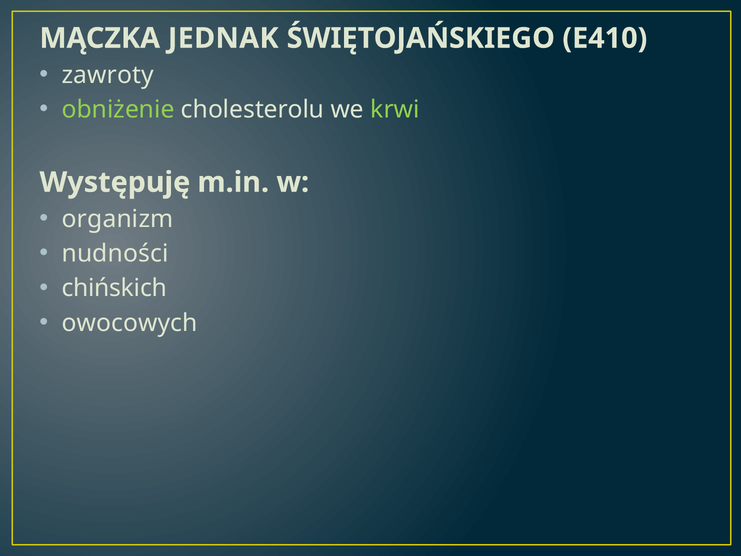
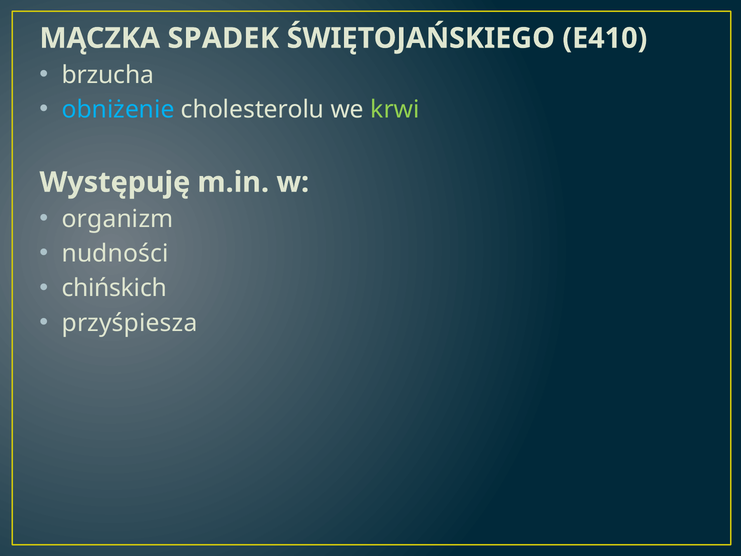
JEDNAK: JEDNAK -> SPADEK (223, 38)
zawroty: zawroty -> brzucha (108, 75)
obniżenie colour: light green -> light blue (118, 110)
owocowych: owocowych -> przyśpiesza (130, 323)
